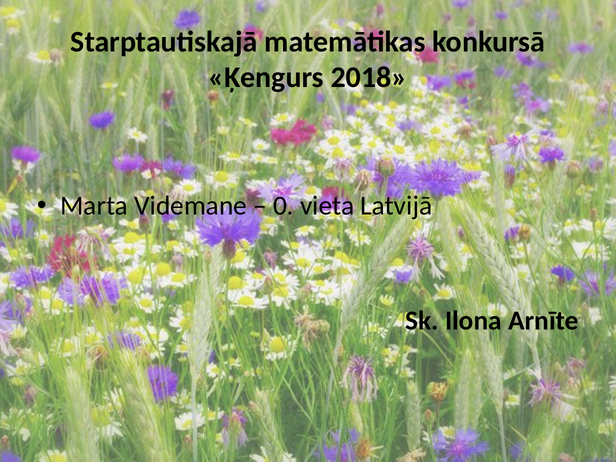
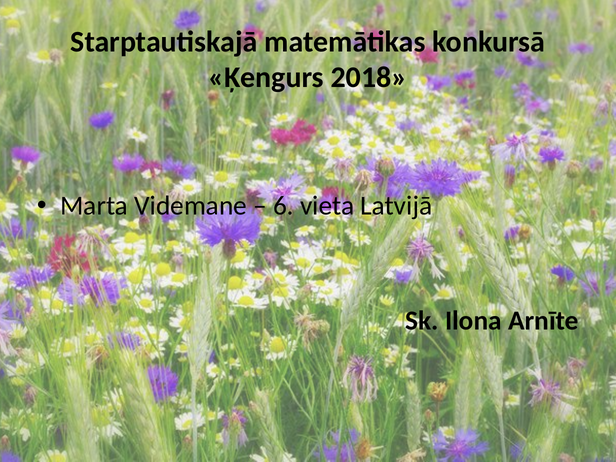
0: 0 -> 6 (283, 206)
